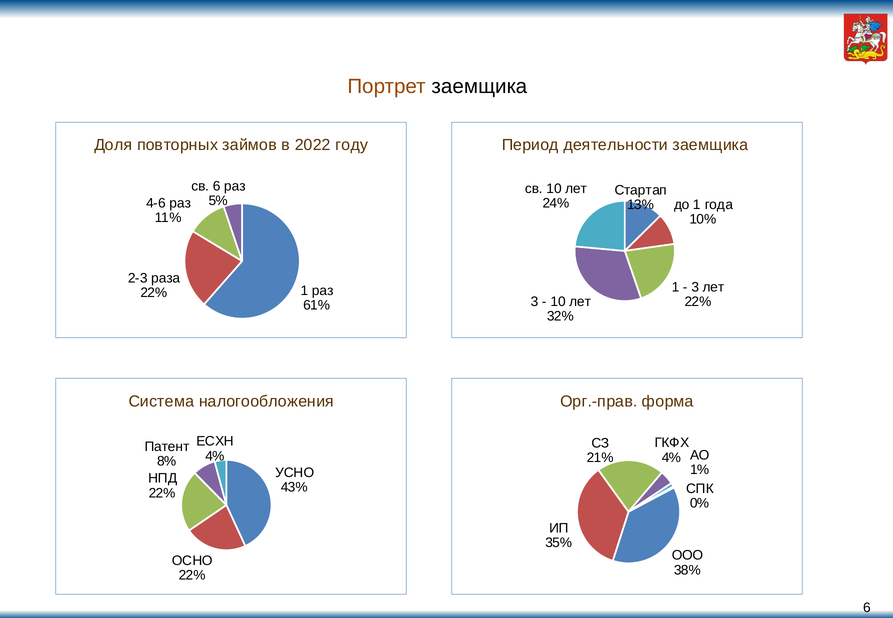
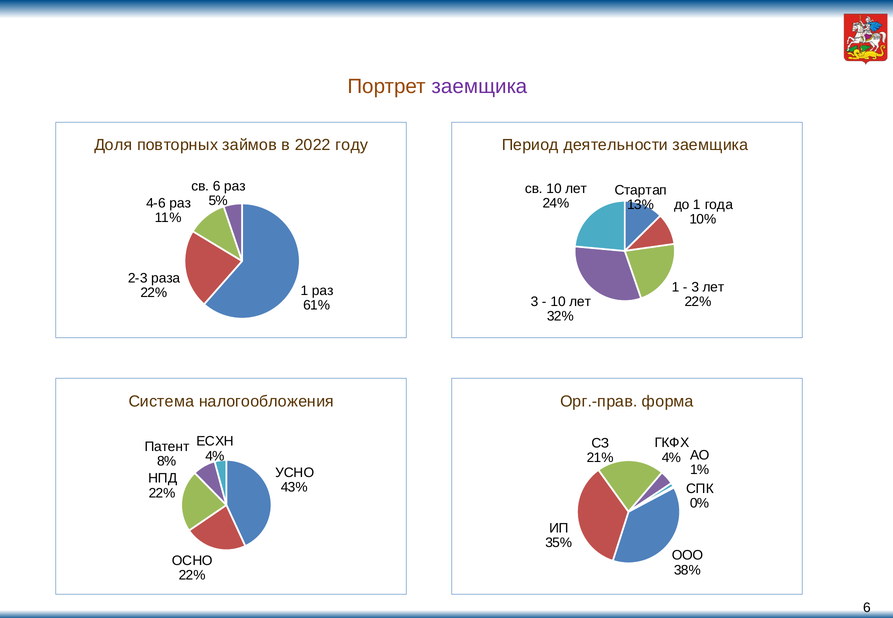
заемщика colour: black -> purple (479, 86)
